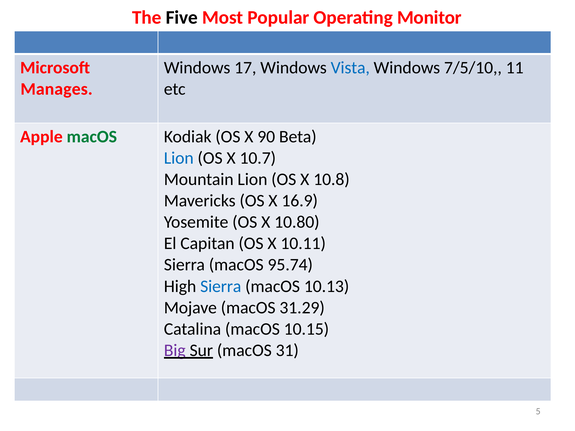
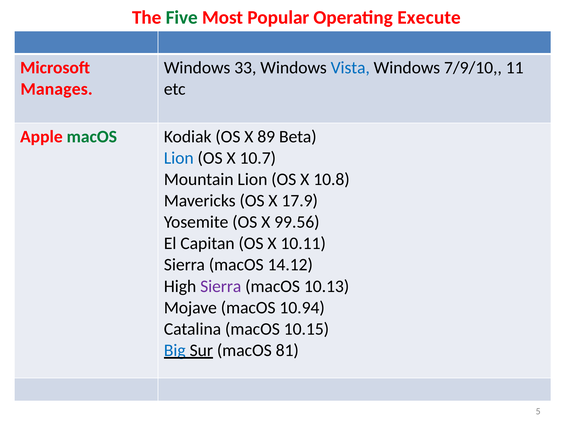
Five colour: black -> green (182, 18)
Monitor: Monitor -> Execute (429, 18)
17: 17 -> 33 (245, 68)
7/5/10: 7/5/10 -> 7/9/10 (473, 68)
90: 90 -> 89 (266, 137)
16.9: 16.9 -> 17.9 (300, 201)
10.80: 10.80 -> 99.56 (297, 222)
95.74: 95.74 -> 14.12 (290, 265)
Sierra colour: blue -> purple (221, 286)
31.29: 31.29 -> 10.94 (302, 308)
Big colour: purple -> blue (175, 350)
31: 31 -> 81 (287, 350)
